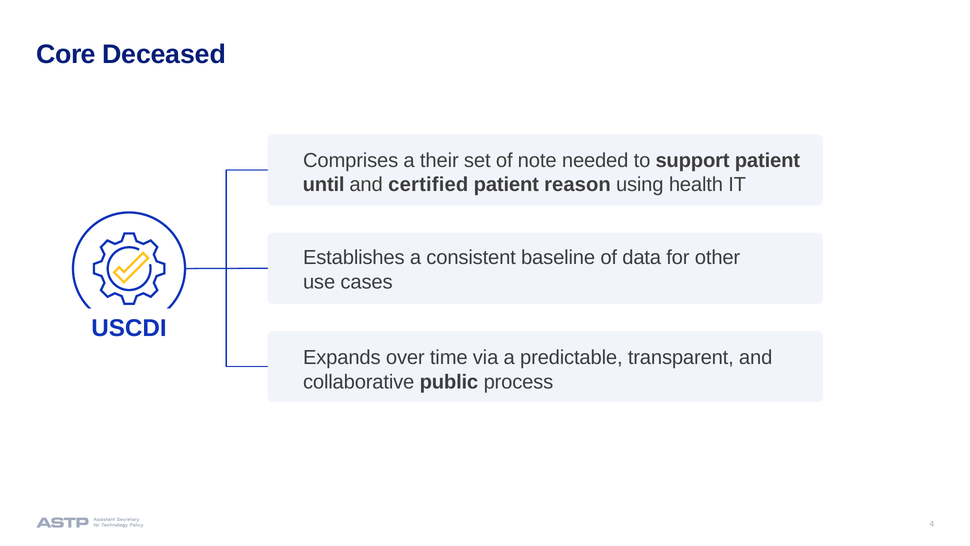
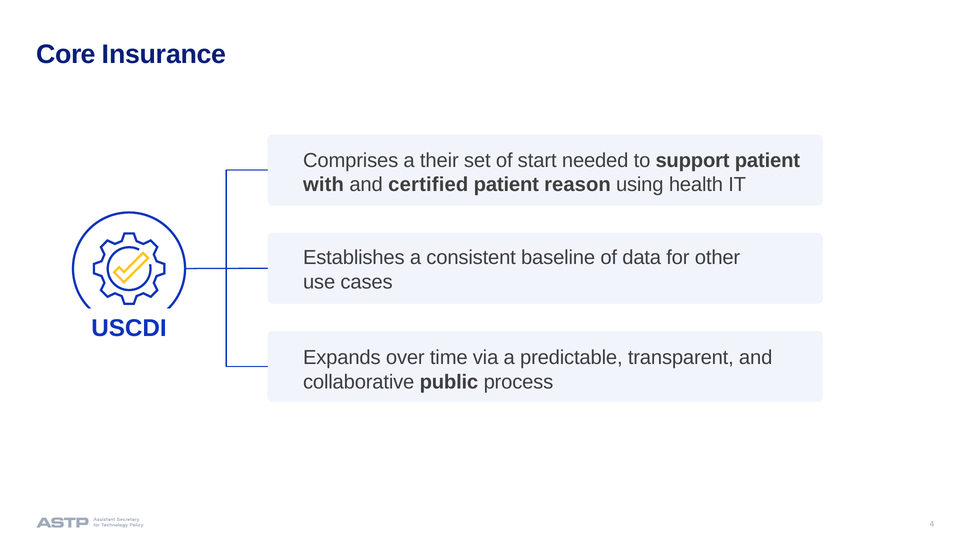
Deceased: Deceased -> Insurance (164, 54)
note: note -> start (537, 160)
until: until -> with (323, 185)
